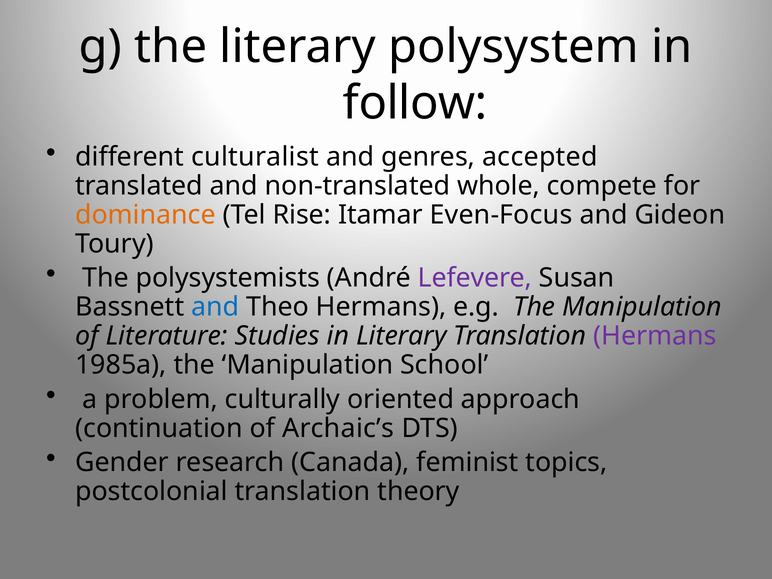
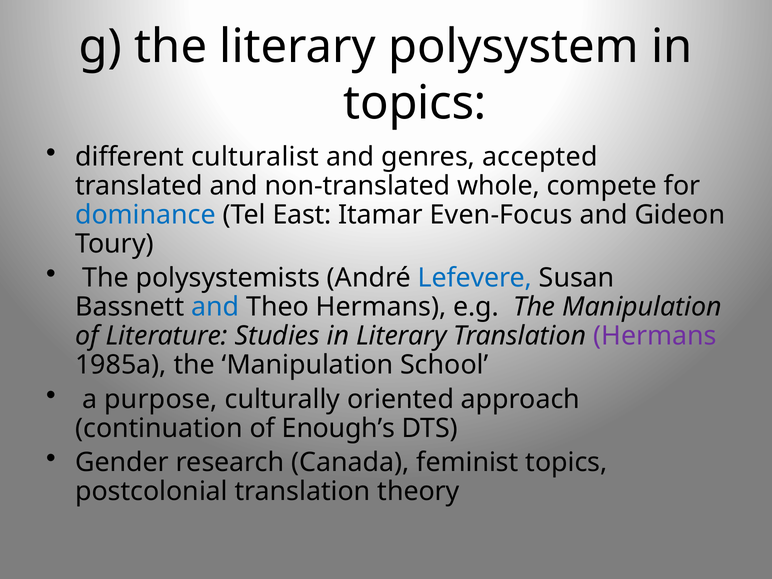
follow: follow -> topics (415, 103)
dominance colour: orange -> blue (146, 215)
Rise: Rise -> East (302, 215)
Lefevere colour: purple -> blue (475, 278)
problem: problem -> purpose (161, 399)
Archaic’s: Archaic’s -> Enough’s (338, 428)
